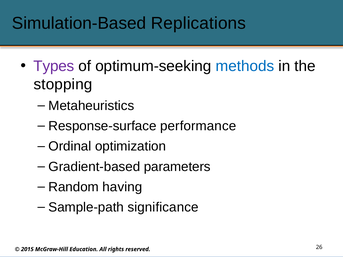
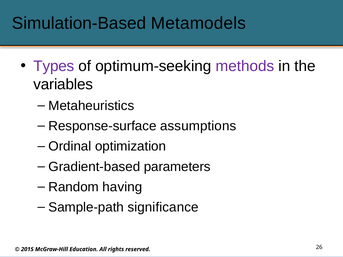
Replications: Replications -> Metamodels (198, 23)
methods colour: blue -> purple (245, 66)
stopping: stopping -> variables (63, 85)
performance: performance -> assumptions (198, 126)
